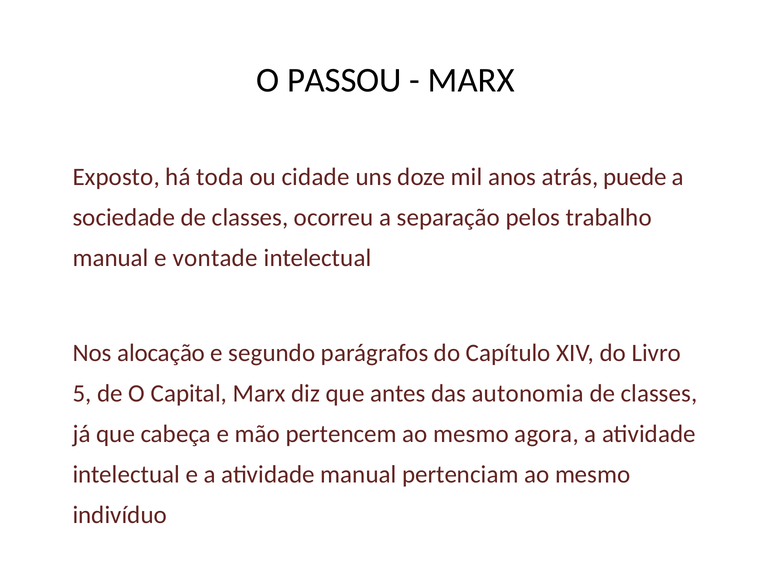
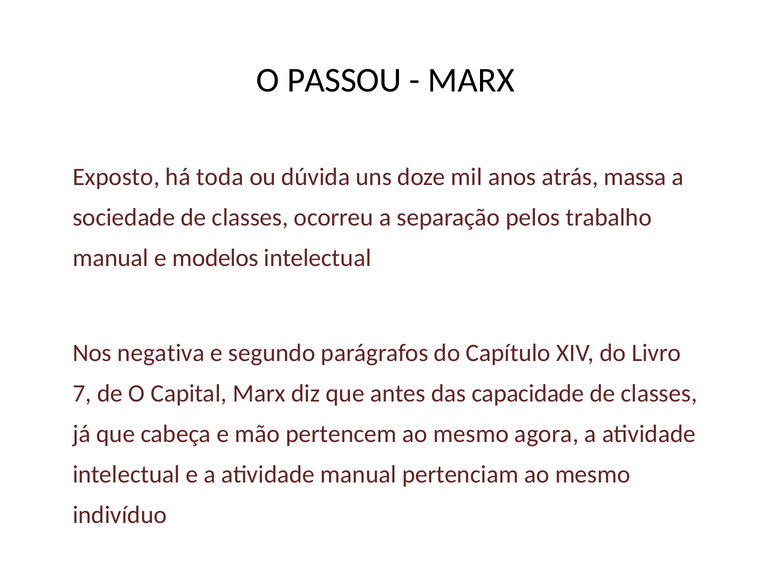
cidade: cidade -> dúvida (316, 177)
puede: puede -> massa (635, 177)
vontade: vontade -> modelos (215, 258)
alocação: alocação -> negativa (161, 353)
5: 5 -> 7 (82, 394)
autonomia: autonomia -> capacidade (528, 394)
